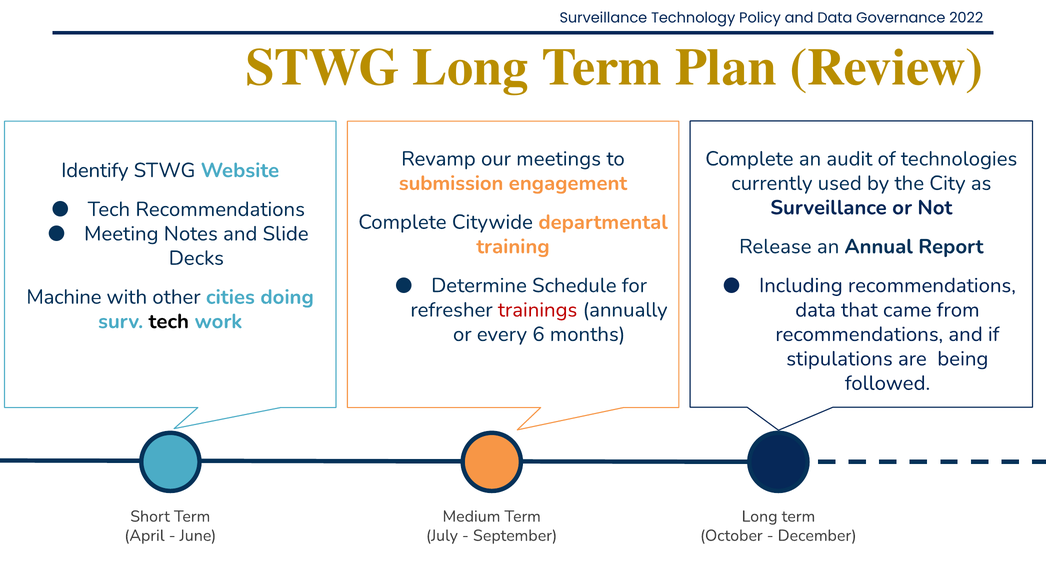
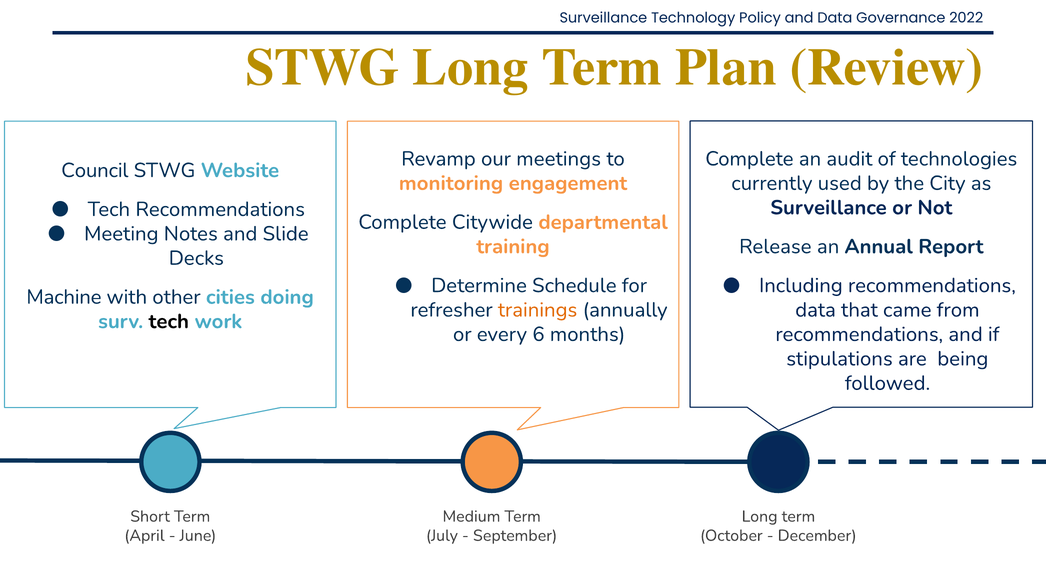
Identify: Identify -> Council (95, 170)
submission: submission -> monitoring (451, 183)
trainings colour: red -> orange (538, 310)
